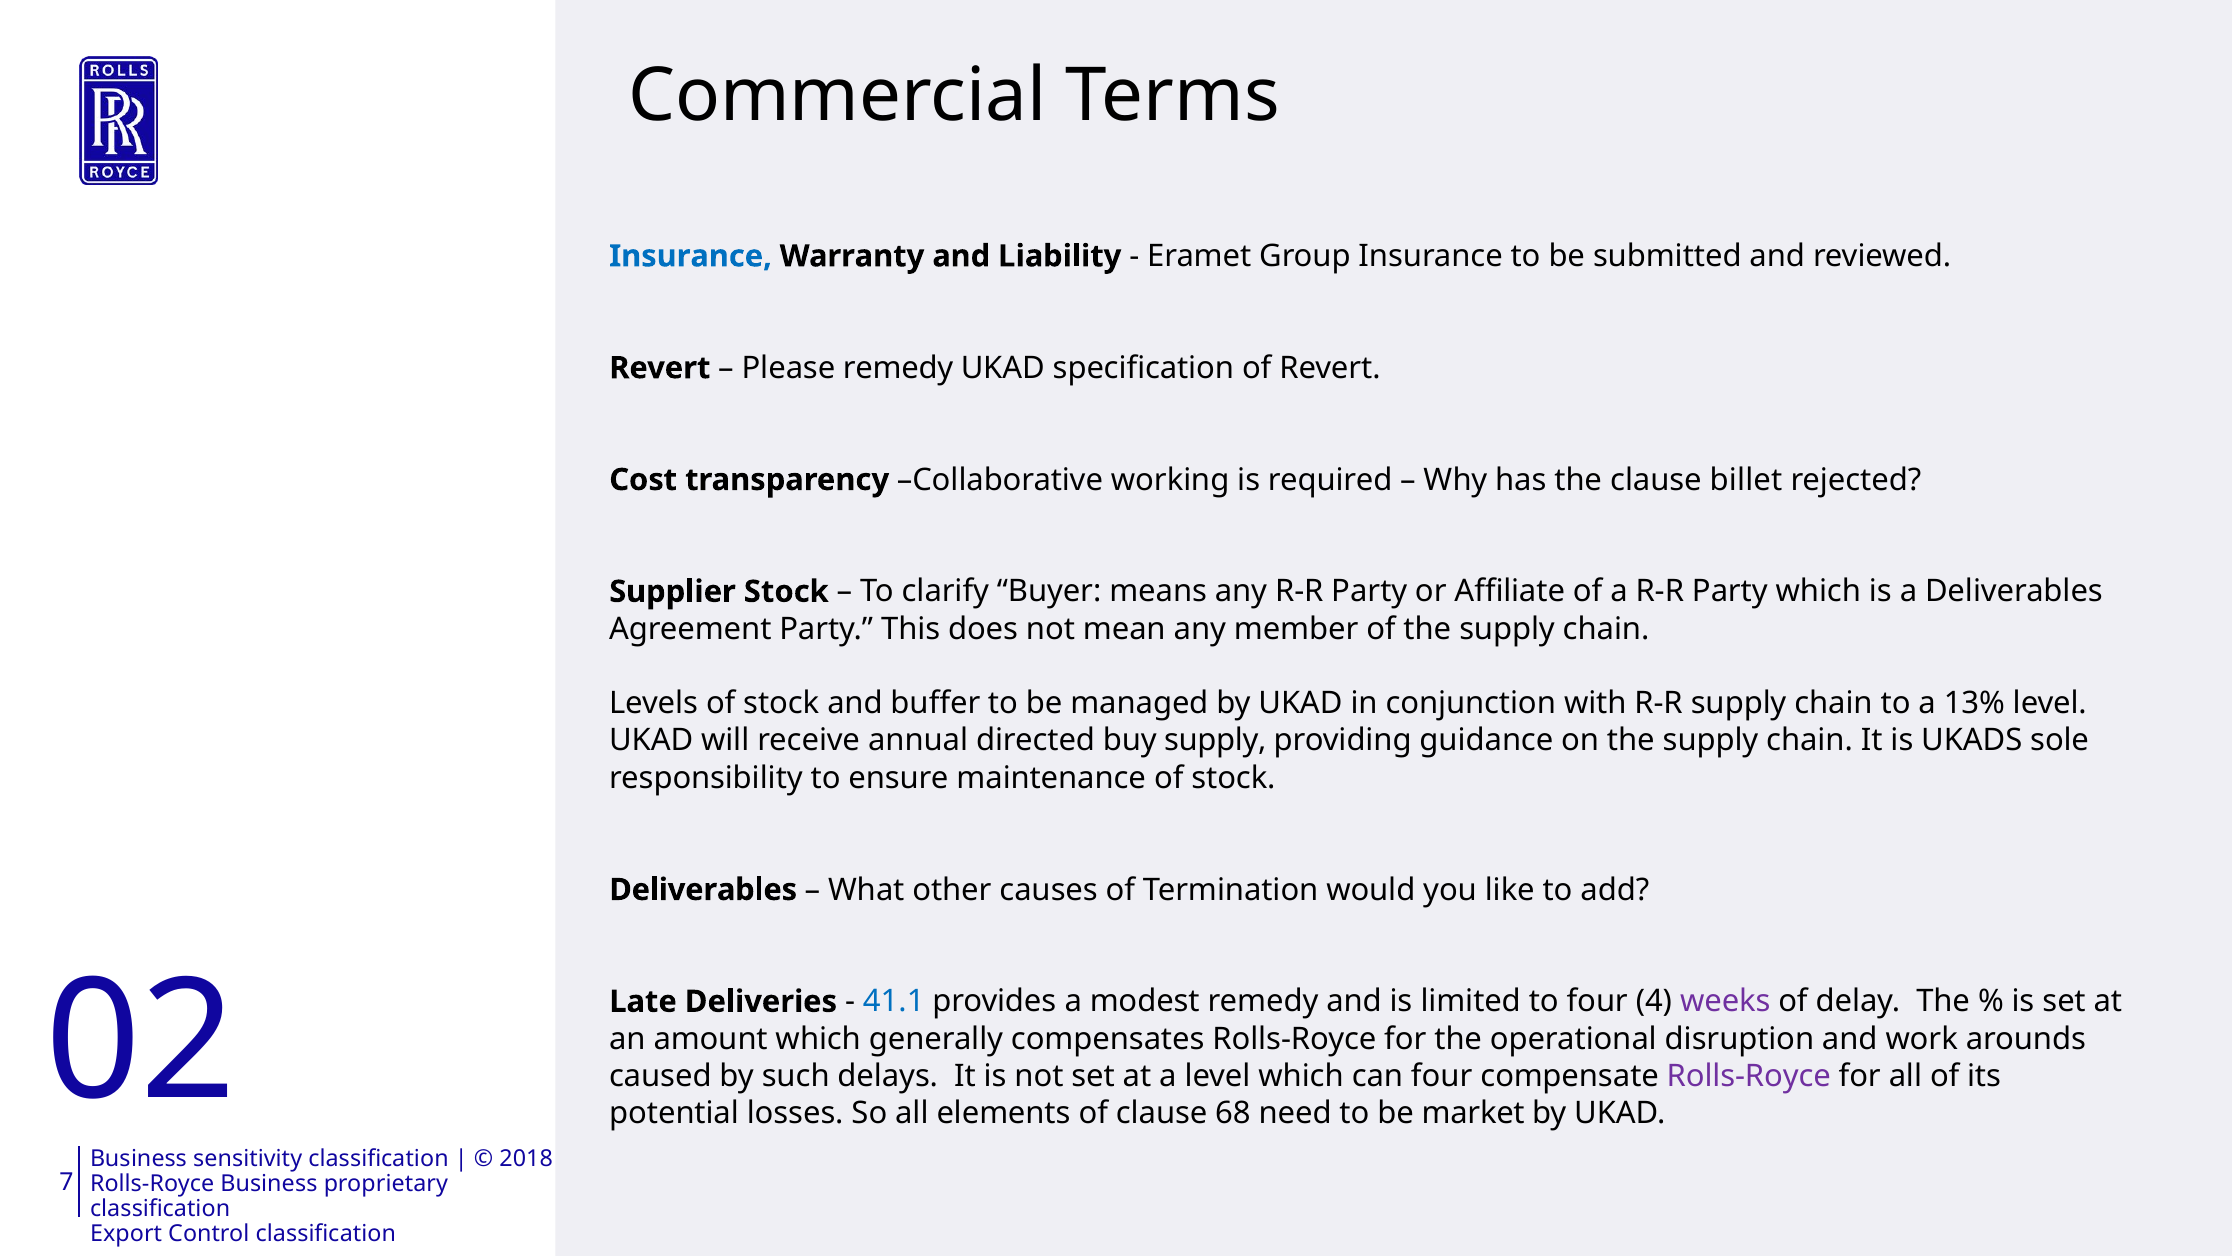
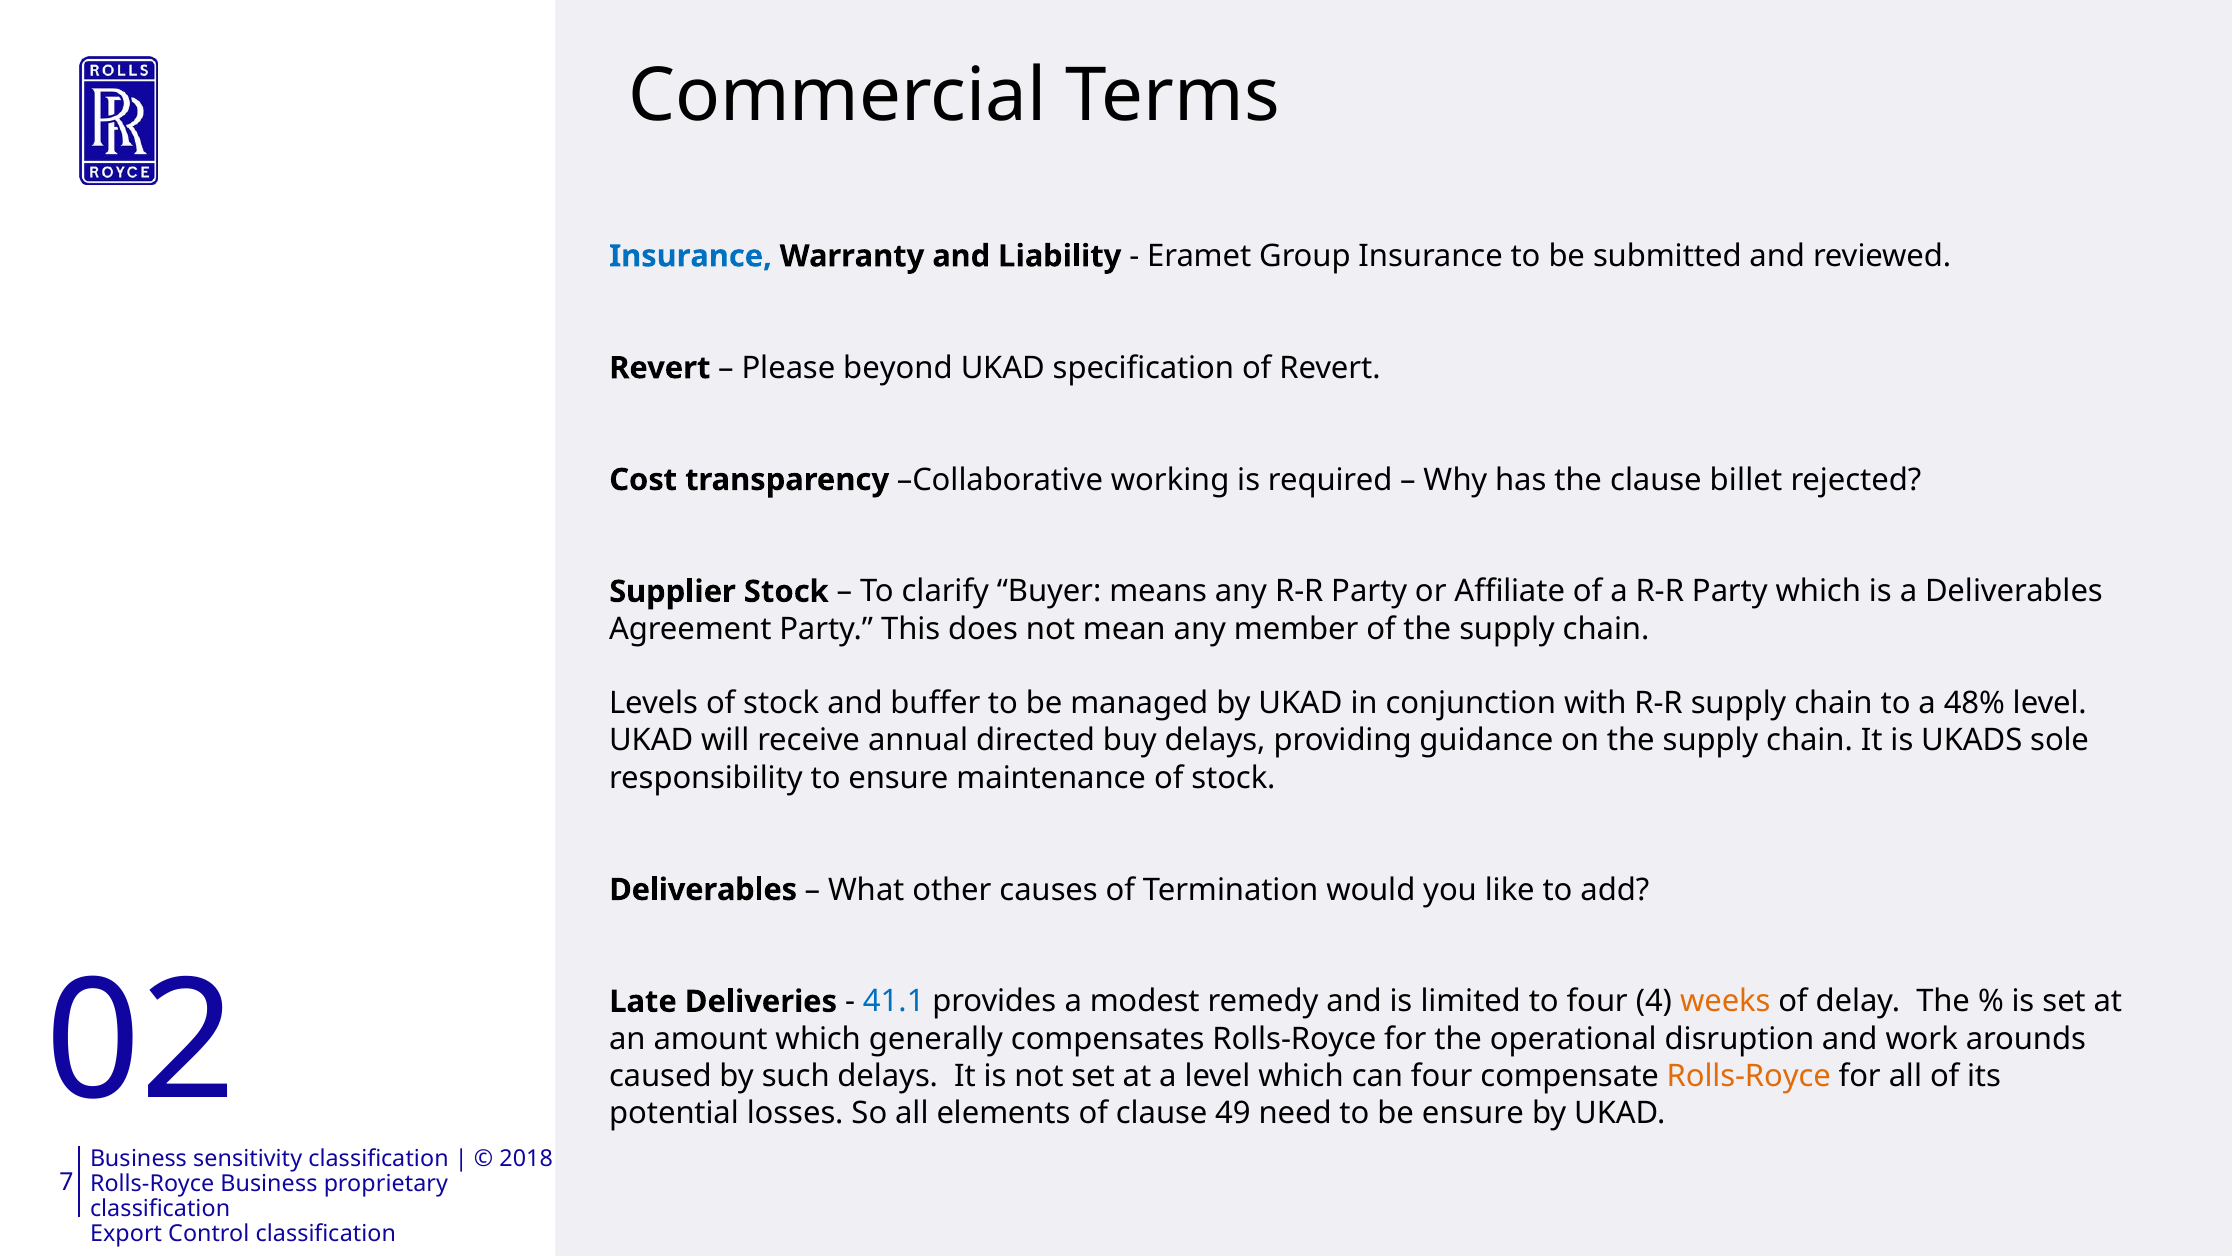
Please remedy: remedy -> beyond (898, 368)
13%: 13% -> 48% (1974, 703)
buy supply: supply -> delays (1215, 740)
weeks colour: purple -> orange (1725, 1001)
Rolls-Royce colour: purple -> orange (1749, 1076)
68: 68 -> 49 (1233, 1113)
be market: market -> ensure (1473, 1113)
